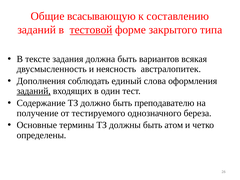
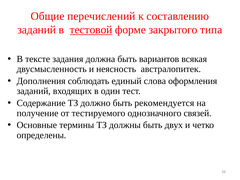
всасывающую: всасывающую -> перечислений (101, 16)
заданий underline: present -> none (34, 91)
преподавателю: преподавателю -> рекомендуется (164, 103)
береза: береза -> связей (198, 113)
атом: атом -> двух (174, 125)
